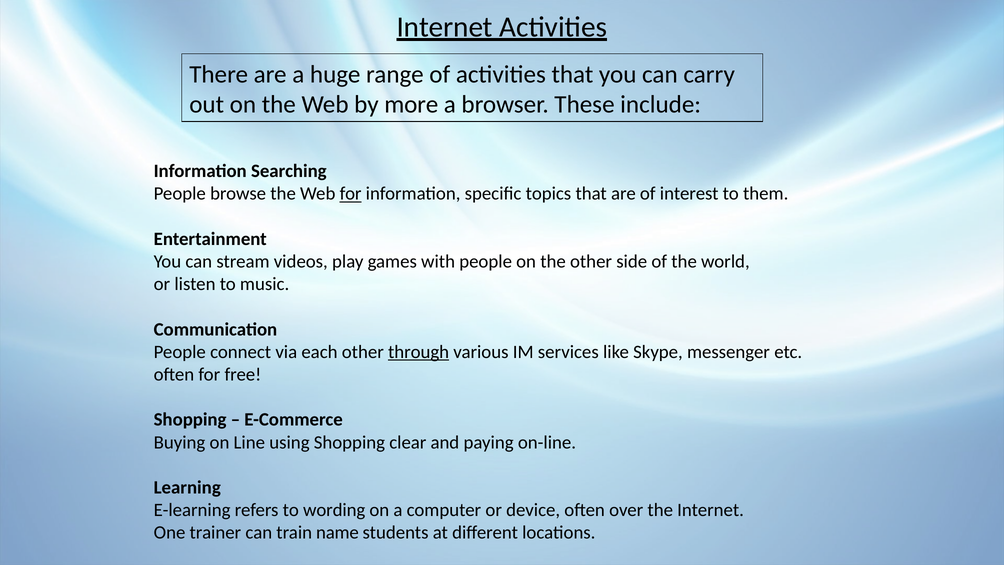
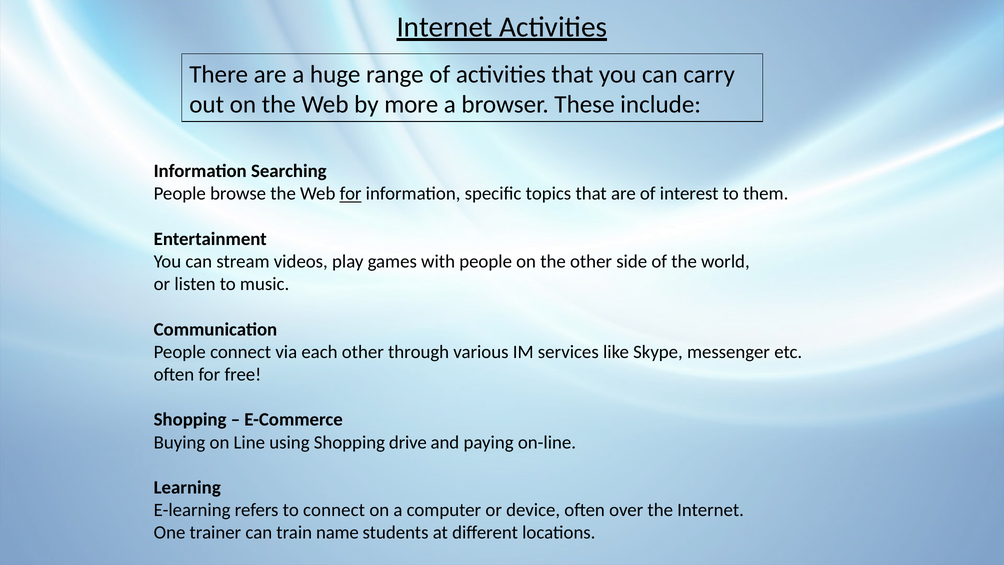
through underline: present -> none (419, 352)
clear: clear -> drive (408, 442)
to wording: wording -> connect (334, 510)
